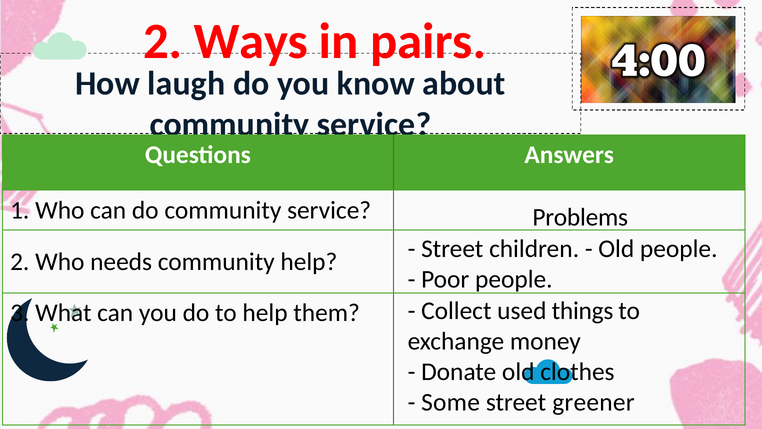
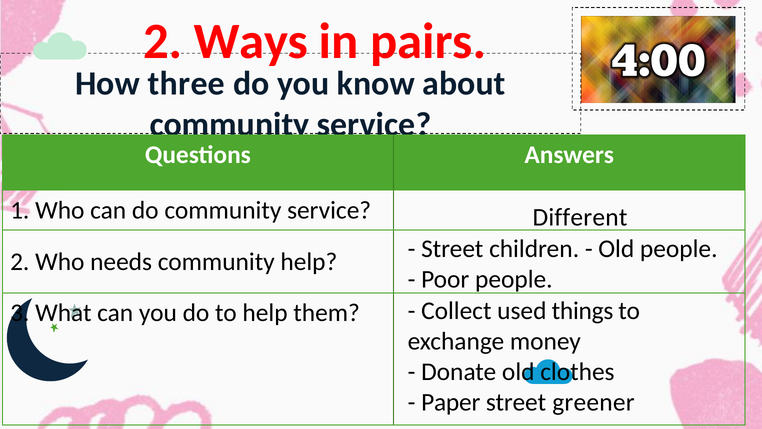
laugh: laugh -> three (186, 84)
Problems: Problems -> Different (580, 217)
Some: Some -> Paper (451, 402)
